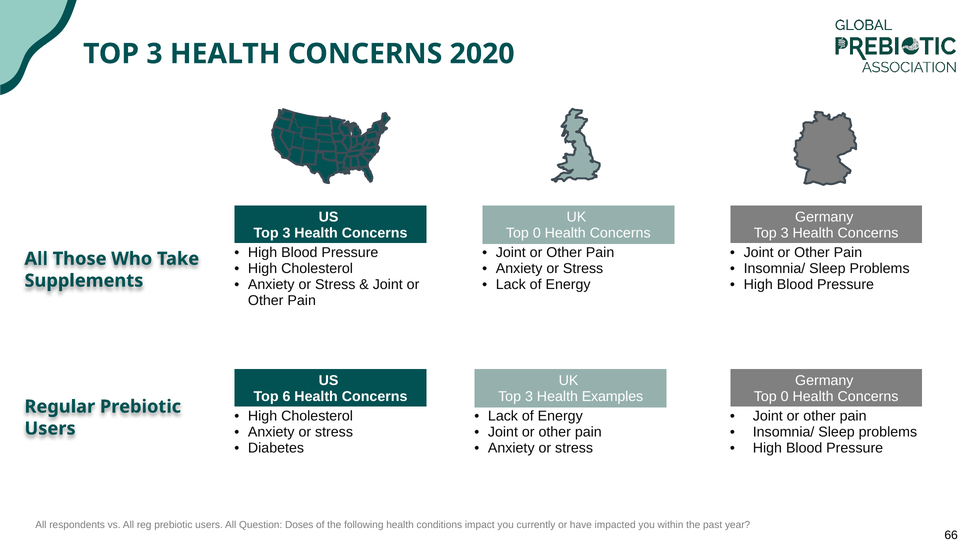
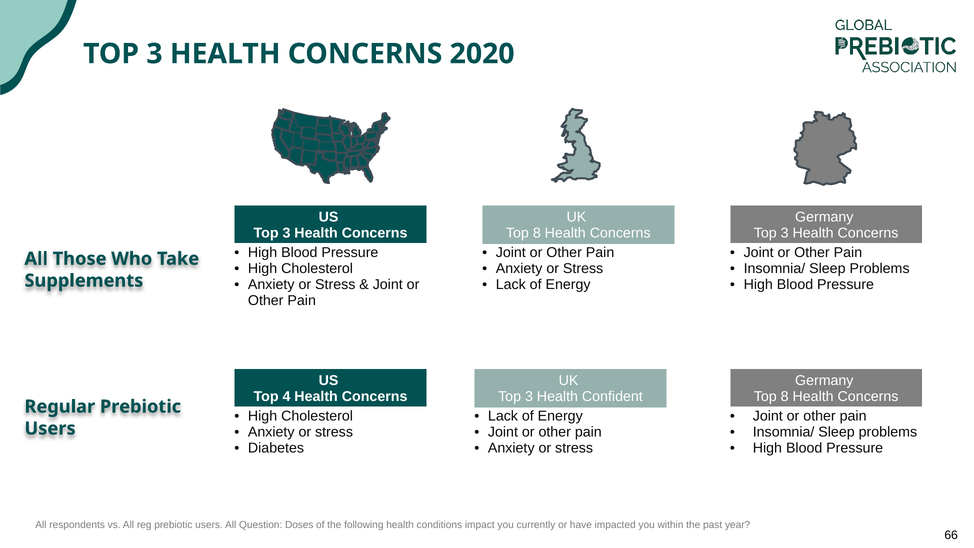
0: 0 -> 8 (537, 233)
6: 6 -> 4 (287, 397)
Examples: Examples -> Confident (612, 397)
0: 0 -> 8 (785, 397)
